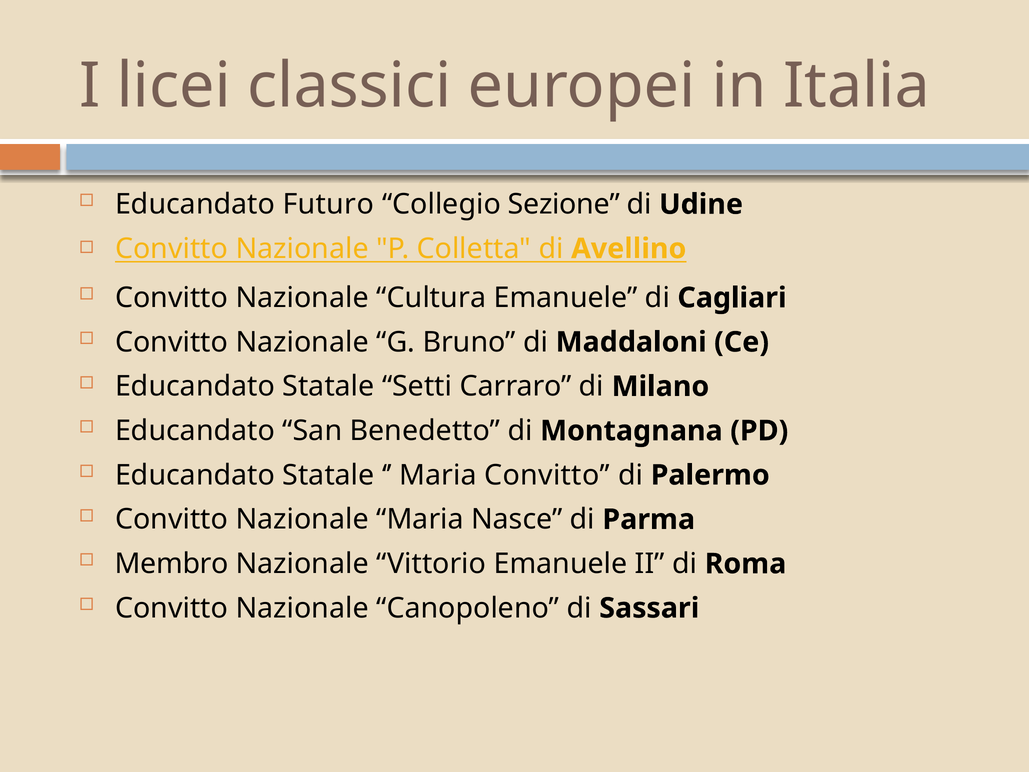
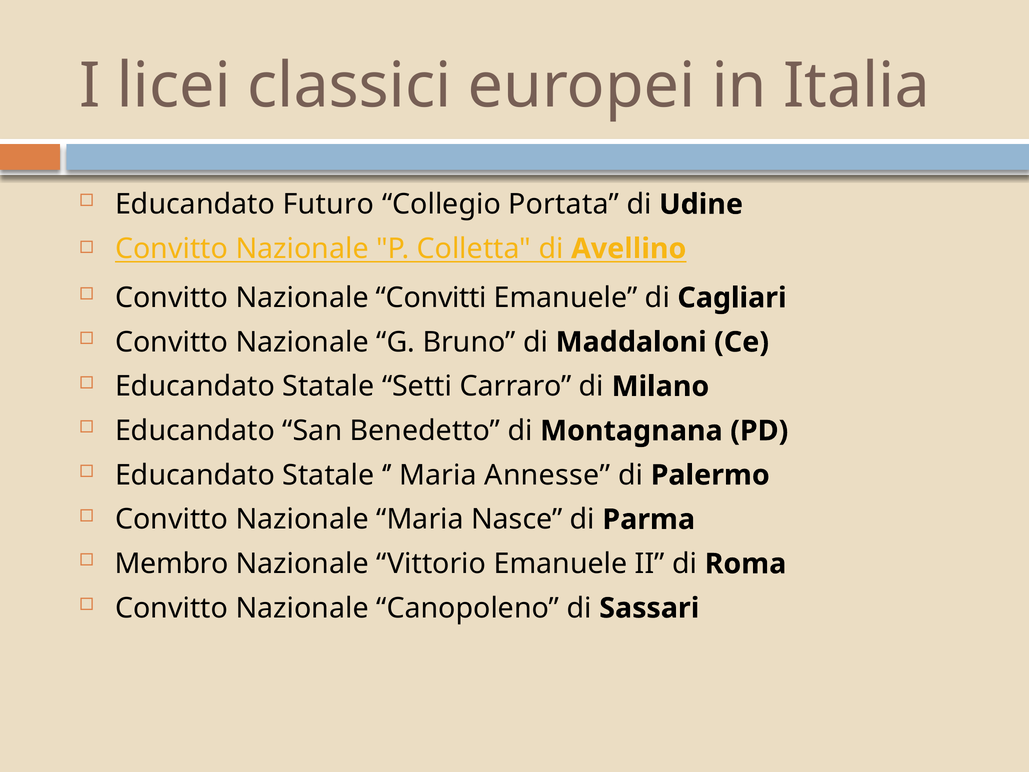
Sezione: Sezione -> Portata (564, 204)
Cultura: Cultura -> Convitti (431, 298)
Maria Convitto: Convitto -> Annesse (547, 475)
